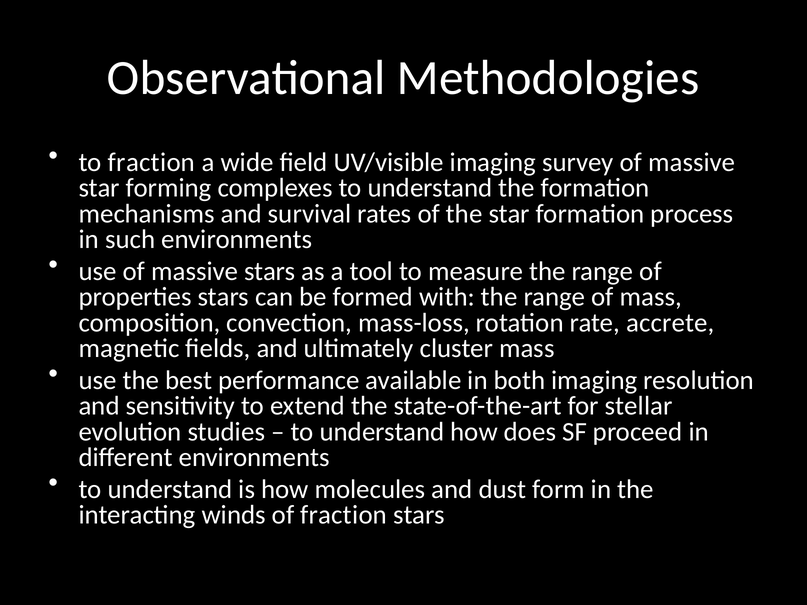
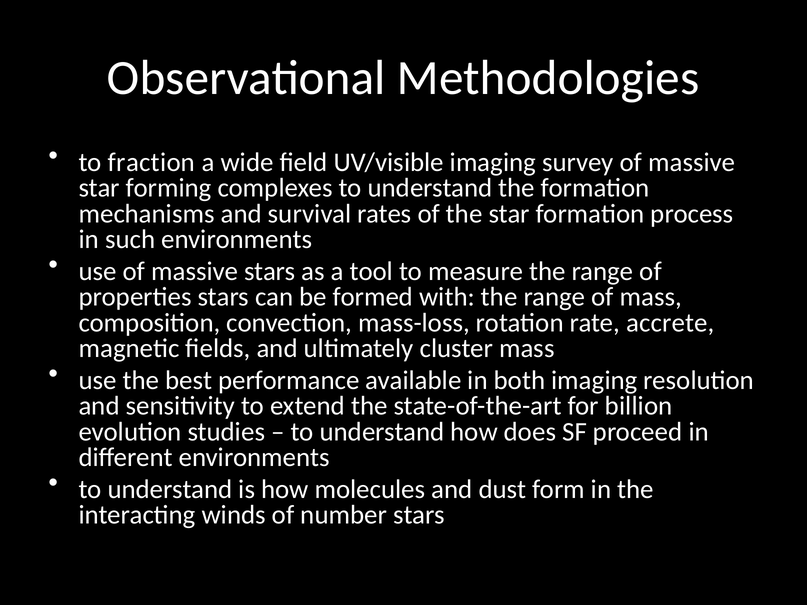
stellar: stellar -> billion (639, 406)
of fraction: fraction -> number (344, 515)
